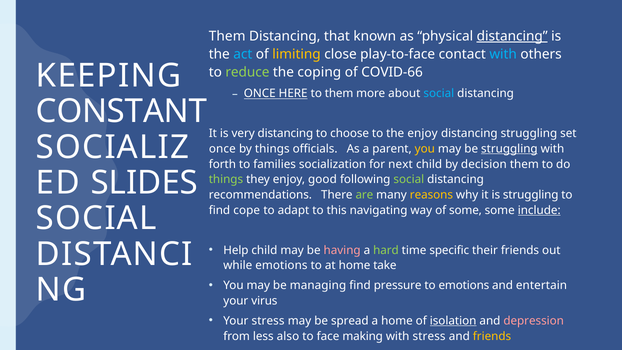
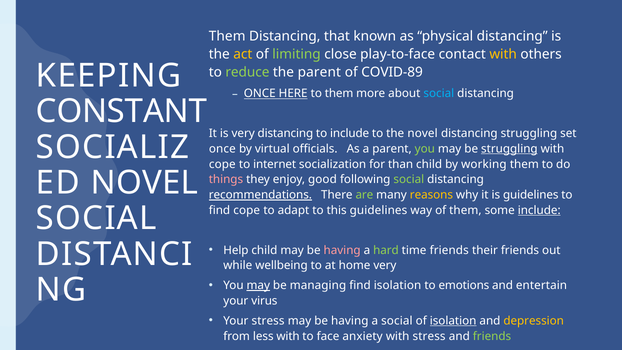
distancing underline: present -> none (512, 36)
act colour: light blue -> yellow (243, 54)
limiting colour: yellow -> light green (296, 54)
with colour: light blue -> yellow (503, 54)
the coping: coping -> parent (319, 72)
COVID-66: COVID-66 -> COVID-89 (392, 72)
to choose: choose -> include (350, 133)
the enjoy: enjoy -> novel (423, 133)
by things: things -> virtual (272, 149)
you colour: yellow -> light green (425, 149)
forth: forth -> cope (222, 164)
families: families -> internet (275, 164)
next: next -> than (401, 164)
decision: decision -> working (484, 164)
SLIDES: SLIDES -> NOVEL (144, 183)
things colour: light green -> pink (226, 179)
recommendations underline: none -> present (260, 195)
is struggling: struggling -> guidelines (531, 195)
this navigating: navigating -> guidelines (378, 210)
of some: some -> them (465, 210)
time specific: specific -> friends (449, 250)
while emotions: emotions -> wellbeing (281, 266)
home take: take -> very (385, 266)
may underline: none -> present (258, 285)
find pressure: pressure -> isolation (398, 285)
spread: spread -> having (350, 321)
a home: home -> social (397, 321)
depression colour: pink -> yellow (534, 321)
less also: also -> with (288, 336)
making: making -> anxiety (363, 336)
friends colour: yellow -> light green (492, 336)
